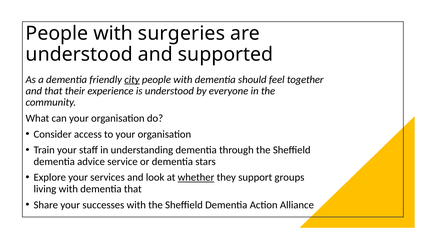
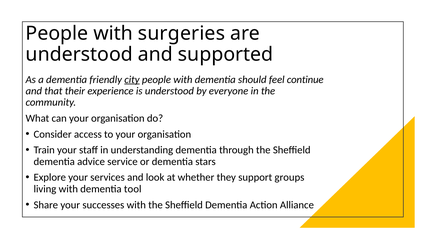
together: together -> continue (305, 80)
whether underline: present -> none (196, 178)
dementia that: that -> tool (133, 189)
